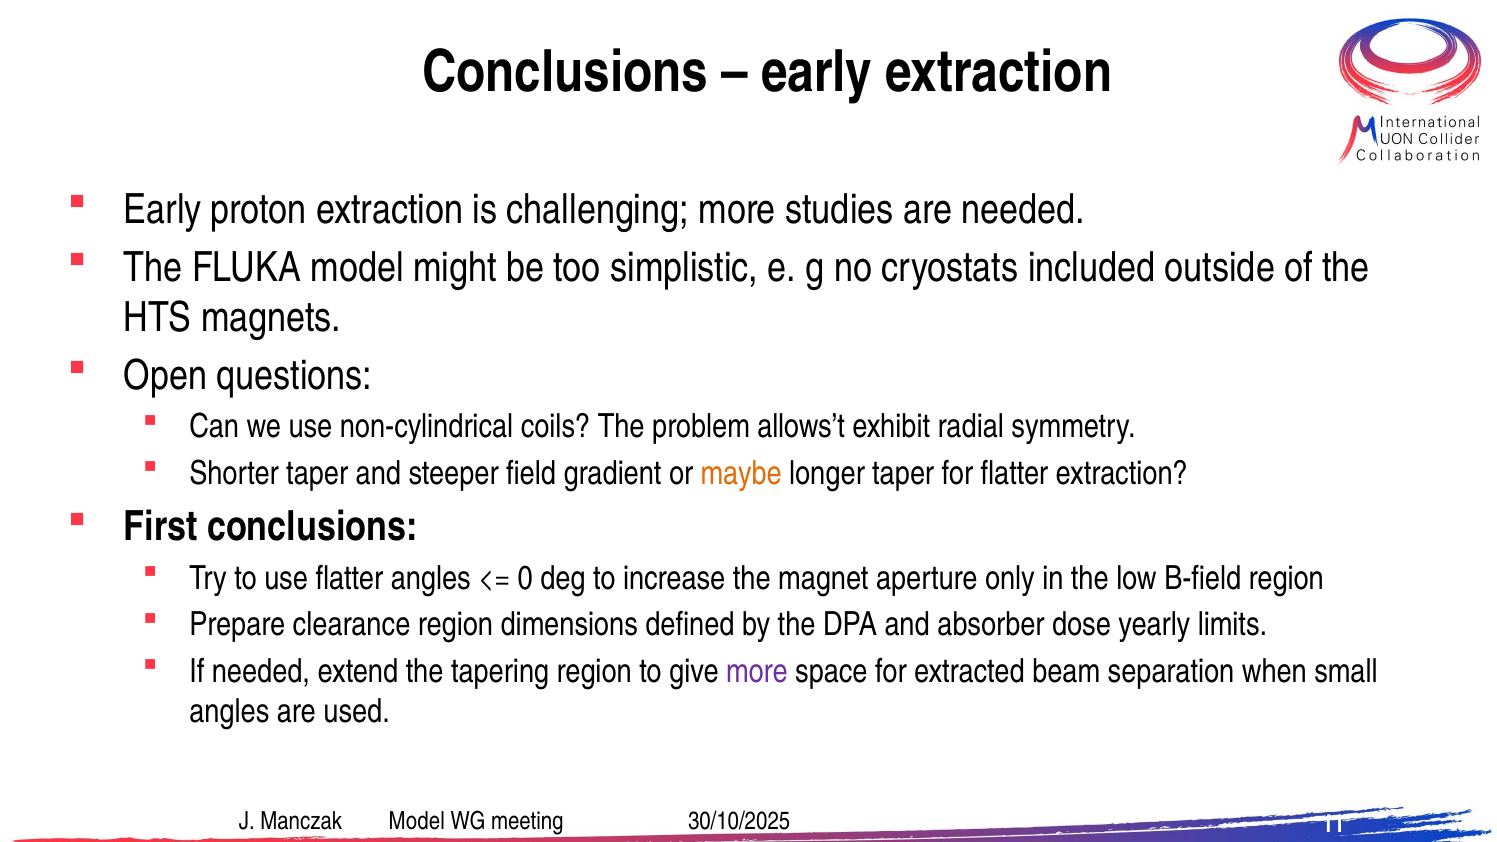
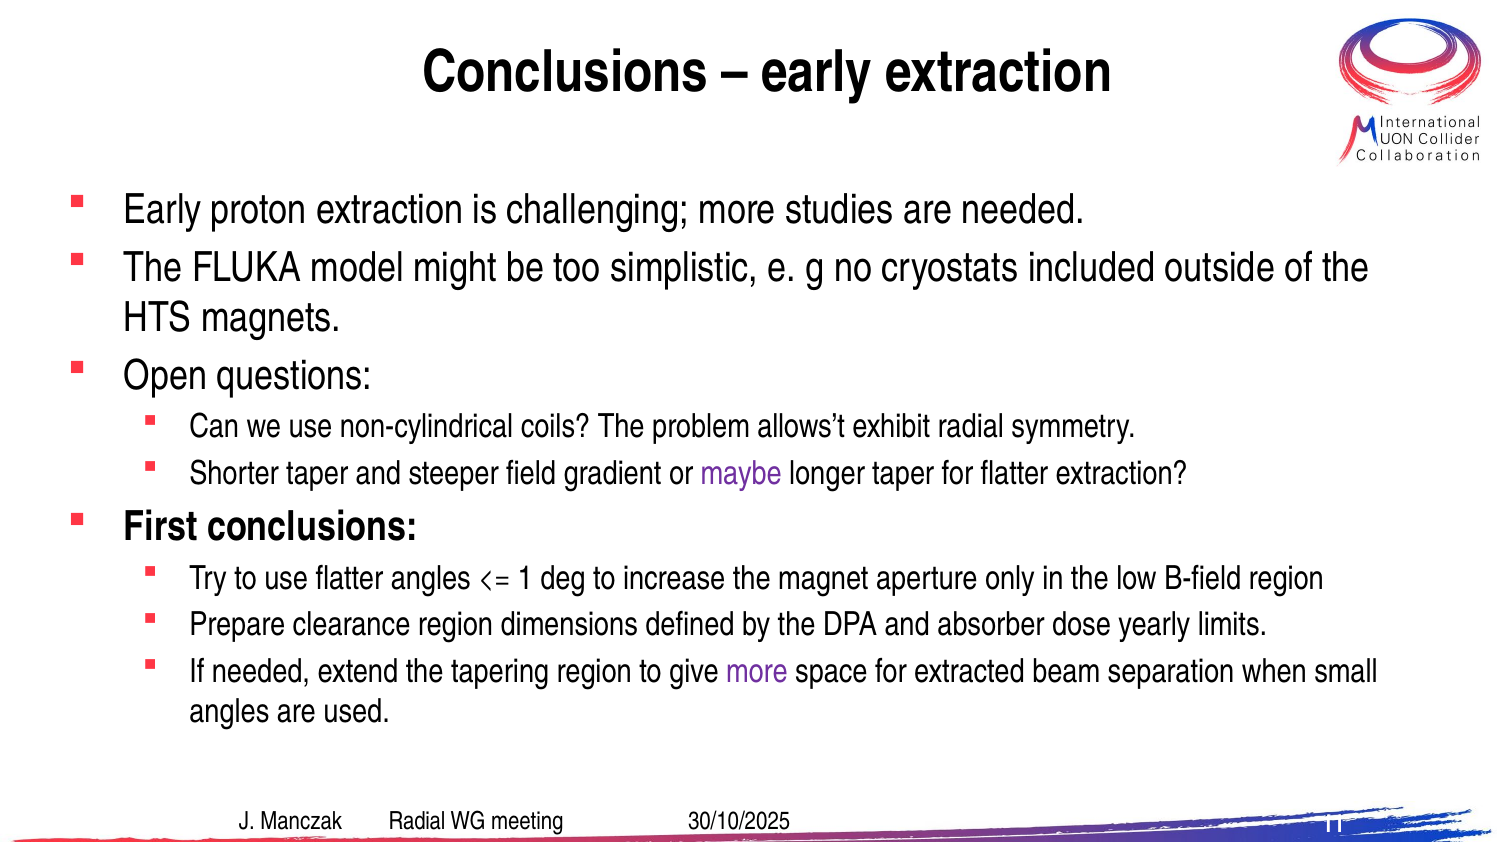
maybe colour: orange -> purple (741, 473)
0: 0 -> 1 (525, 578)
Manczak Model: Model -> Radial (417, 821)
